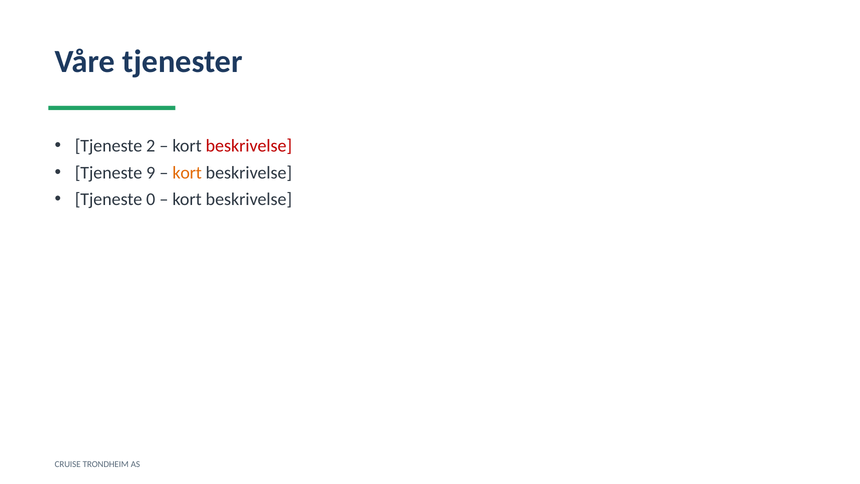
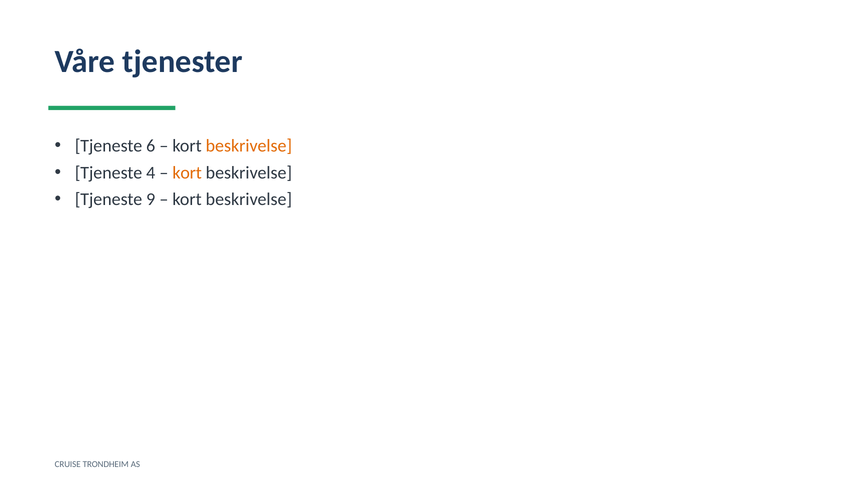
2: 2 -> 6 (151, 146)
beskrivelse colour: red -> orange (249, 146)
9: 9 -> 4 (151, 173)
0: 0 -> 9 (151, 199)
